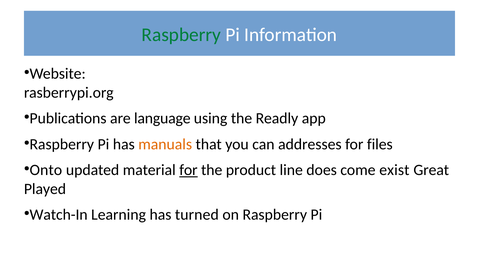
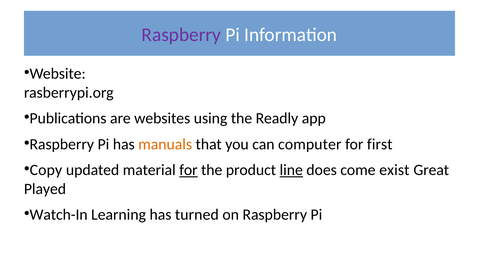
Raspberry colour: green -> purple (181, 35)
language: language -> websites (162, 118)
addresses: addresses -> computer (310, 144)
files: files -> first (380, 144)
Onto: Onto -> Copy (46, 170)
line underline: none -> present (291, 170)
